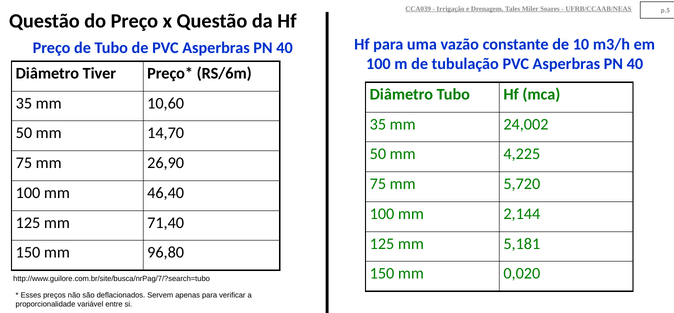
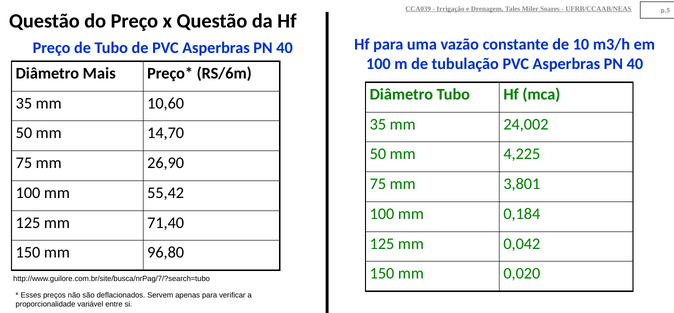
Tiver: Tiver -> Mais (99, 73)
5,720: 5,720 -> 3,801 (522, 184)
46,40: 46,40 -> 55,42 (166, 193)
2,144: 2,144 -> 0,184 (522, 214)
5,181: 5,181 -> 0,042 (522, 244)
